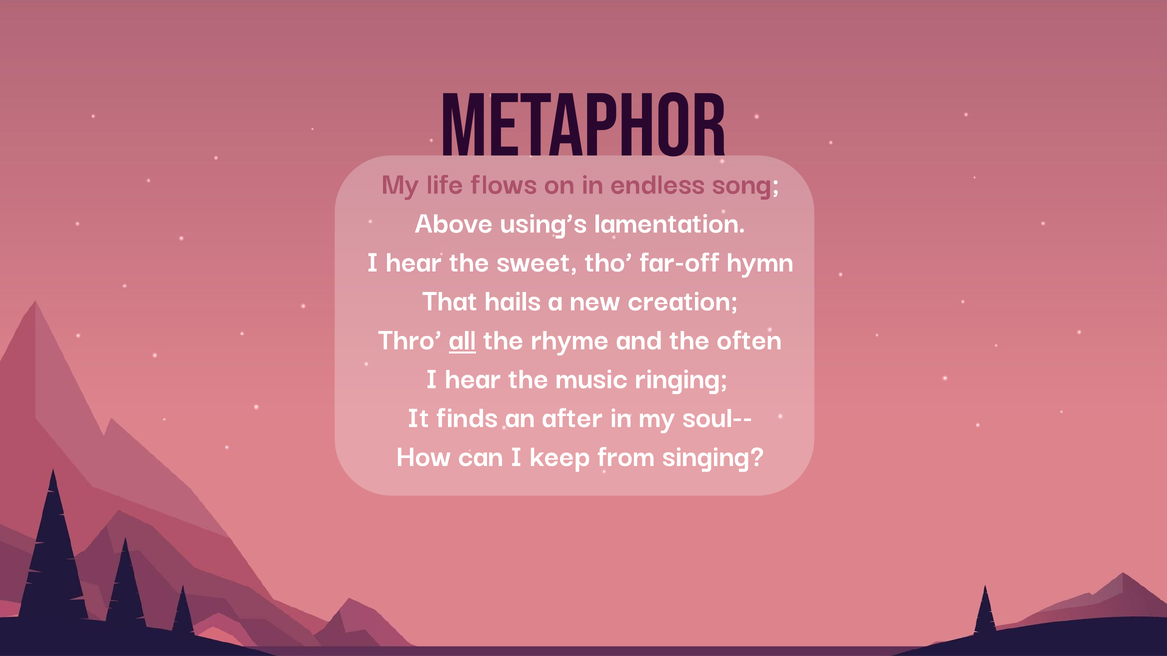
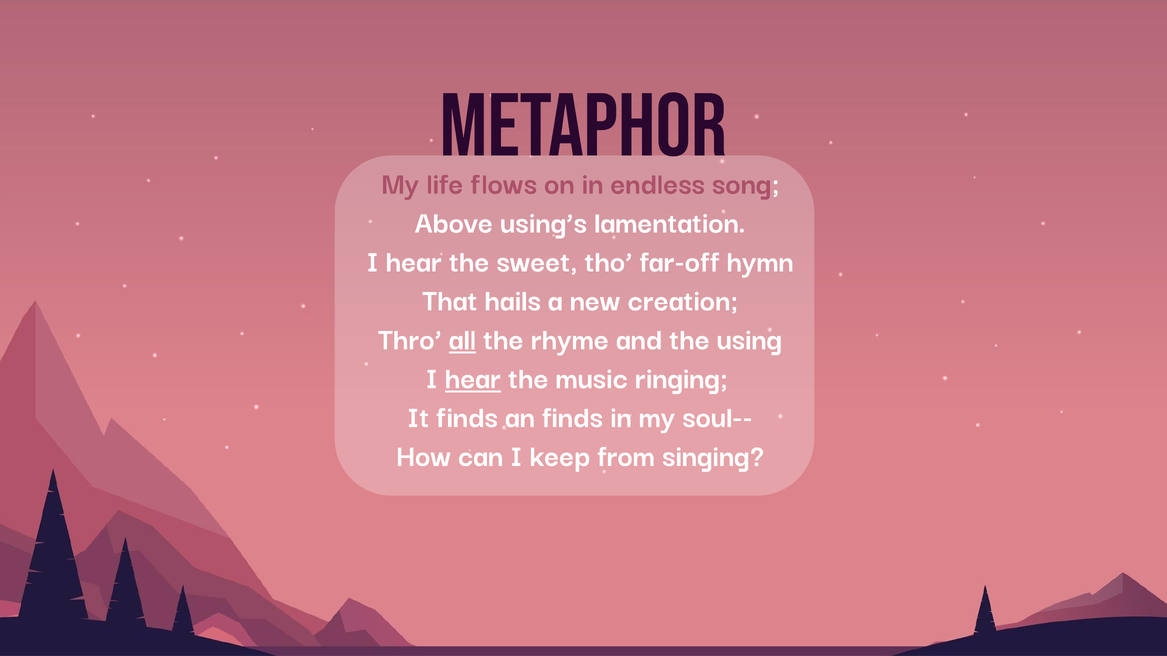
often: often -> using (749, 339)
hear underline: none -> present (473, 378)
an after: after -> finds (572, 417)
